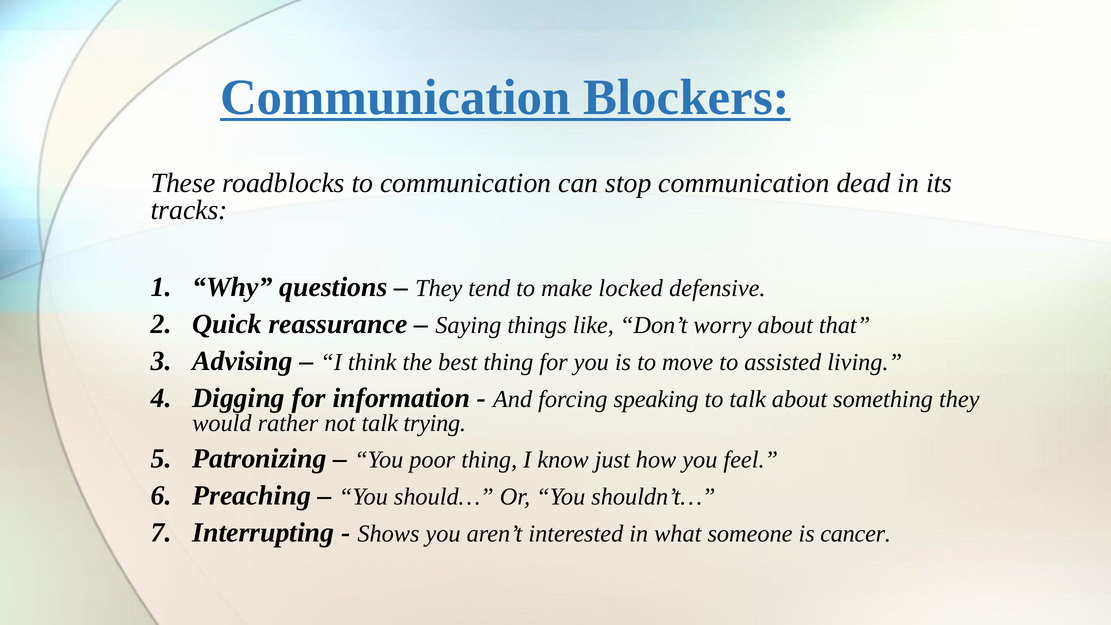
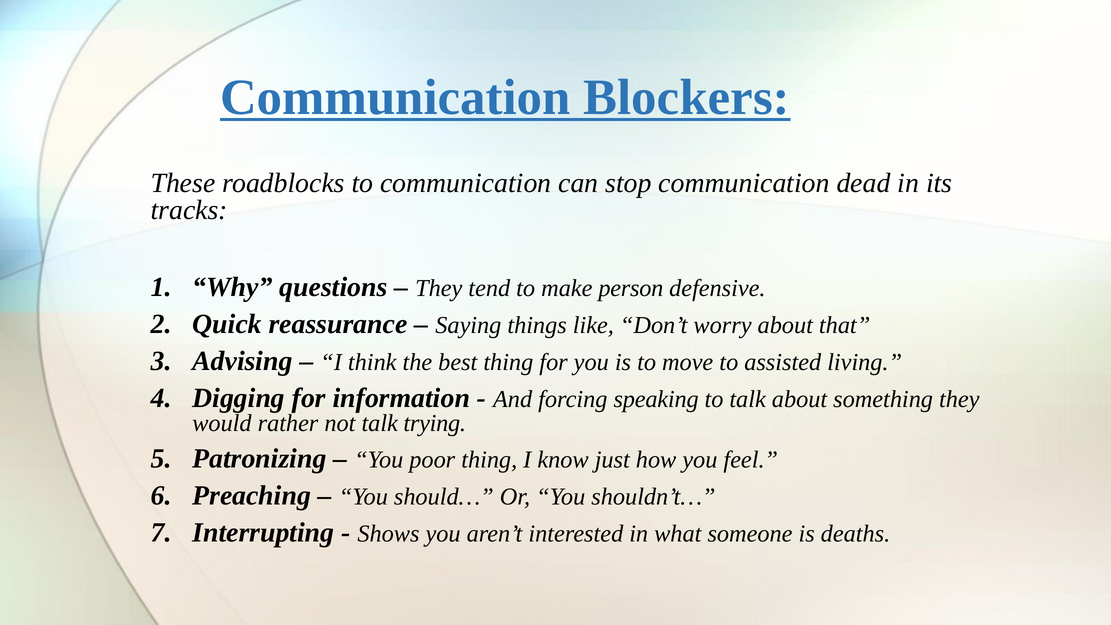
locked: locked -> person (631, 288)
cancer: cancer -> deaths (855, 534)
